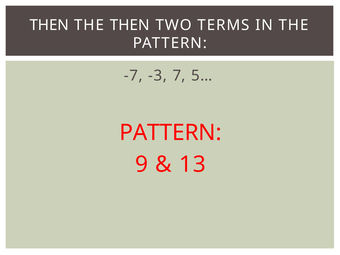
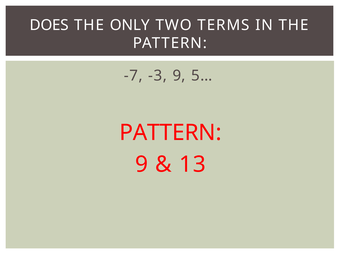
THEN: THEN -> DOES (49, 25)
THE THEN: THEN -> ONLY (130, 25)
-3 7: 7 -> 9 (179, 76)
